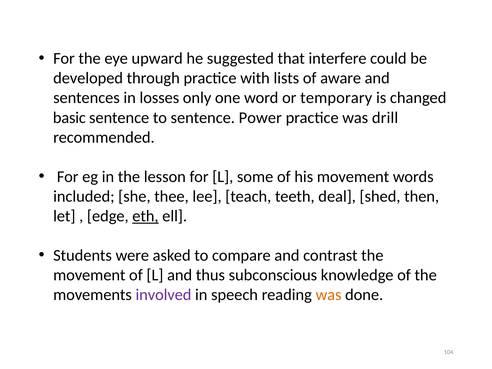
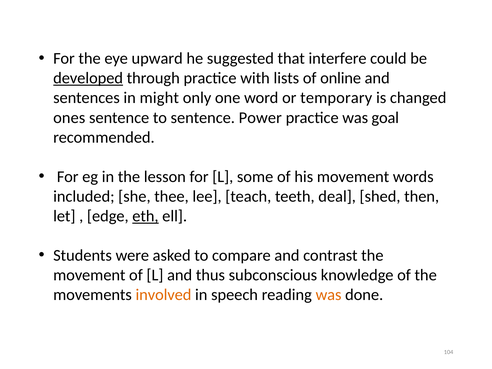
developed underline: none -> present (88, 78)
aware: aware -> online (341, 78)
losses: losses -> might (159, 98)
basic: basic -> ones (69, 118)
drill: drill -> goal (385, 118)
involved colour: purple -> orange (163, 295)
